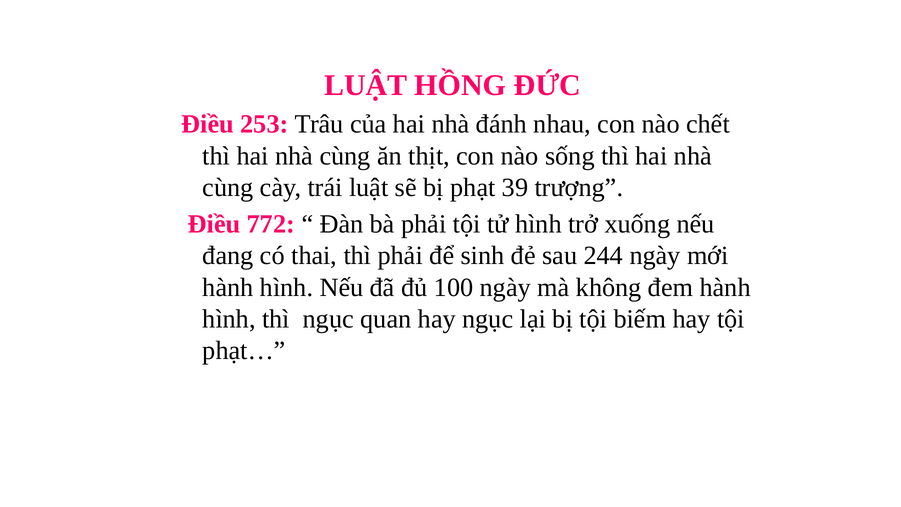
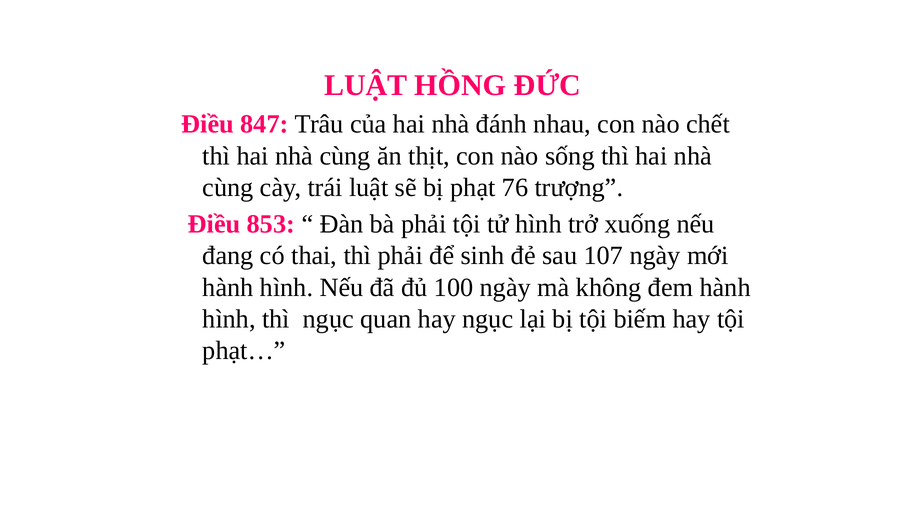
253: 253 -> 847 (264, 124)
39: 39 -> 76 (515, 187)
772: 772 -> 853 (271, 224)
244: 244 -> 107 (603, 256)
